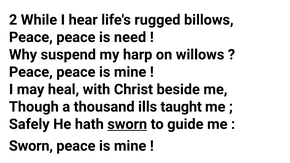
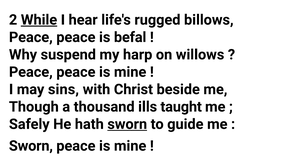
While underline: none -> present (39, 20)
need: need -> befal (130, 37)
heal: heal -> sins (63, 89)
